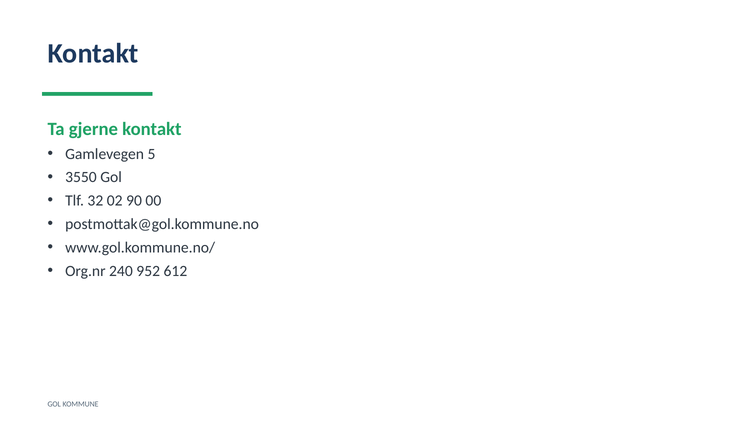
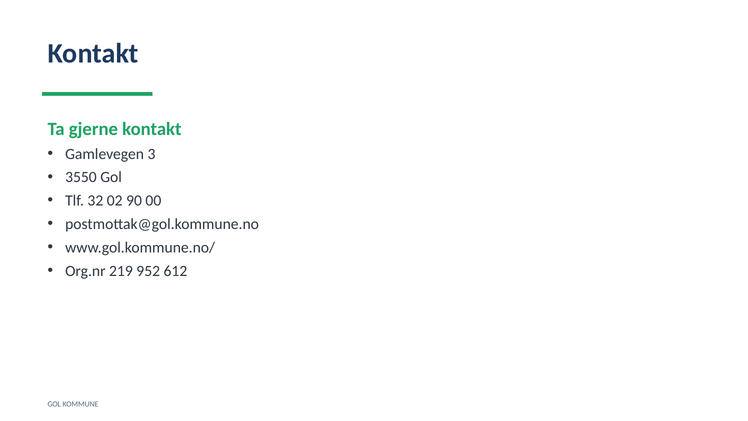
5: 5 -> 3 (152, 154)
240: 240 -> 219 (121, 271)
